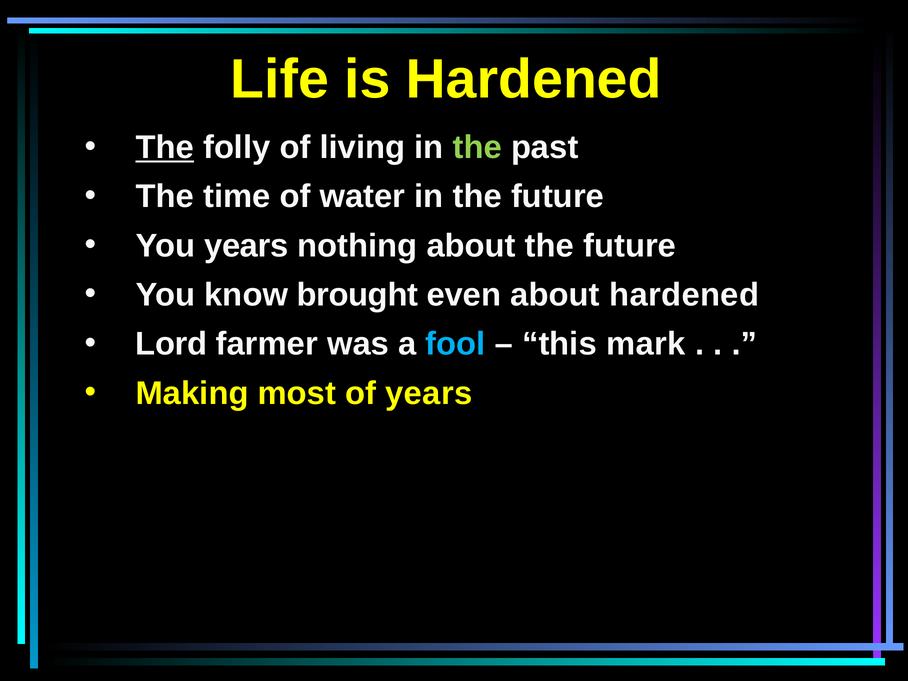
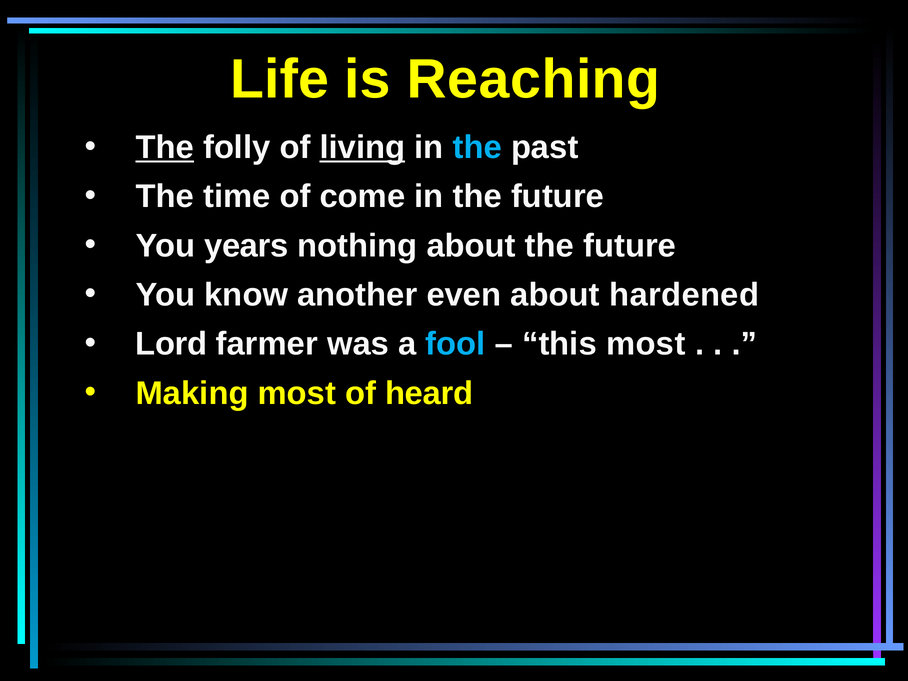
is Hardened: Hardened -> Reaching (534, 79)
living underline: none -> present (362, 147)
the colour: light green -> light blue (477, 147)
water: water -> come (362, 197)
brought: brought -> another (357, 295)
this mark: mark -> most (646, 344)
of years: years -> heard (429, 393)
